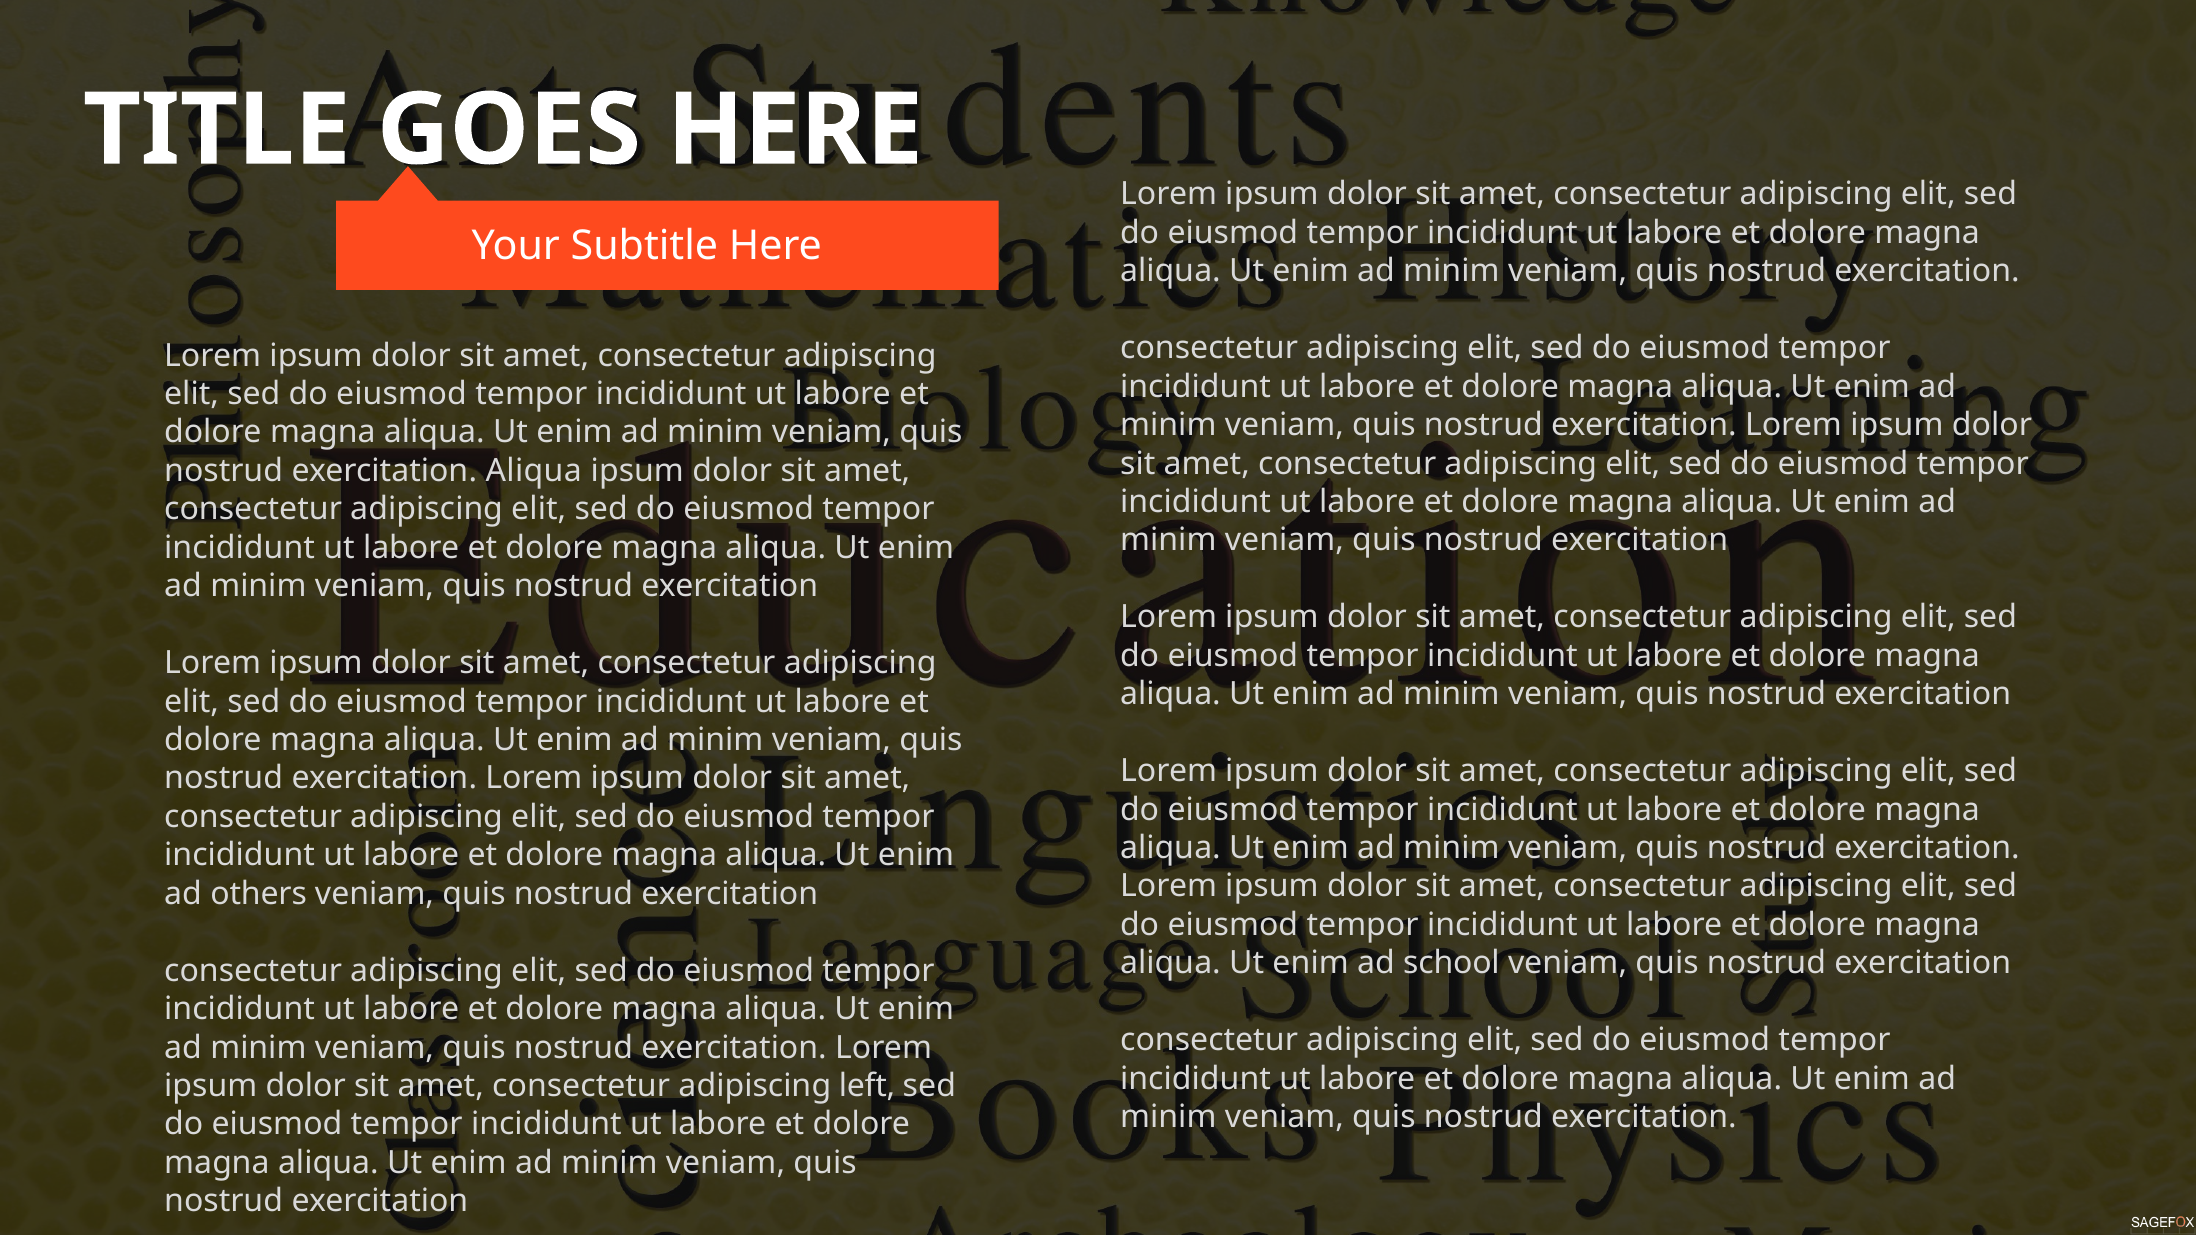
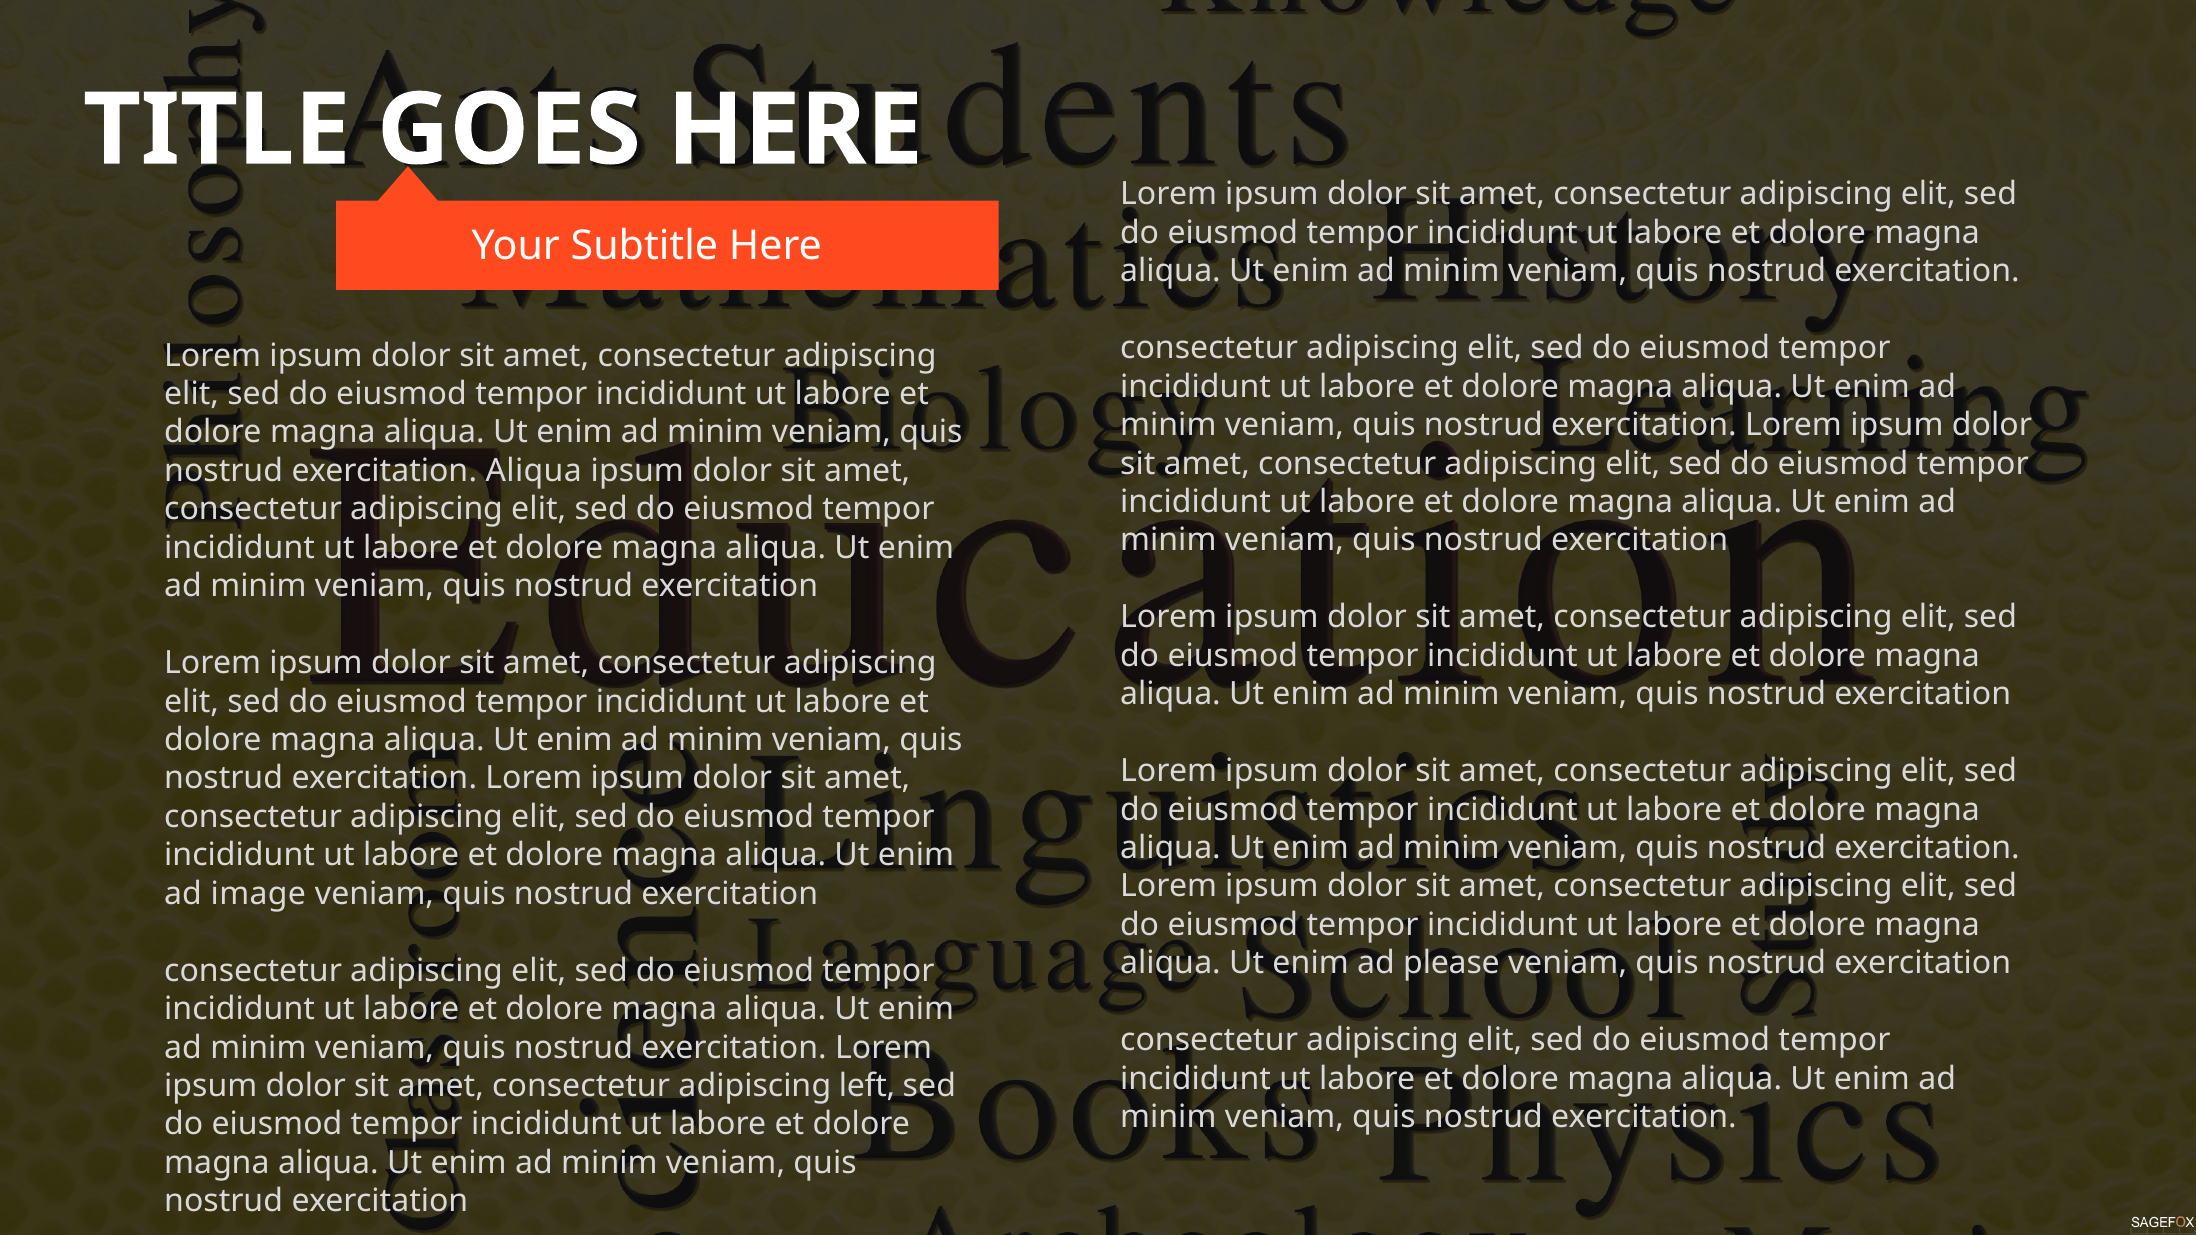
others: others -> image (258, 894)
school: school -> please (1451, 963)
